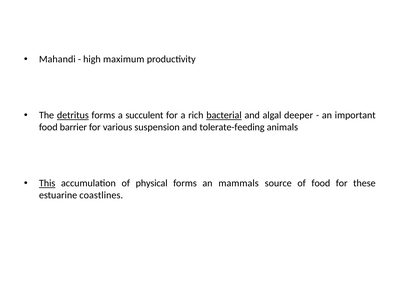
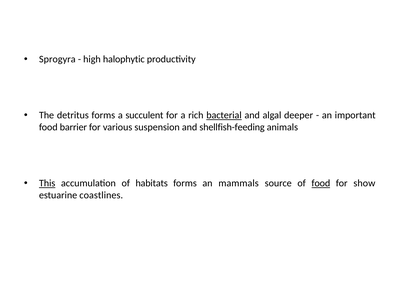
Mahandi: Mahandi -> Sprogyra (57, 59)
maximum: maximum -> halophytic (124, 59)
detritus underline: present -> none (73, 115)
tolerate-feeding: tolerate-feeding -> shellfish-feeding (232, 127)
physical: physical -> habitats (152, 183)
food underline: none -> present (321, 183)
these: these -> show (364, 183)
